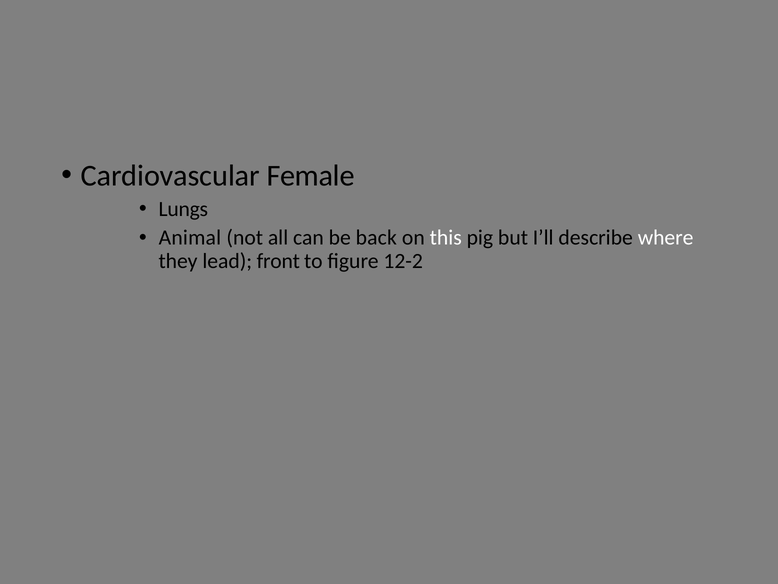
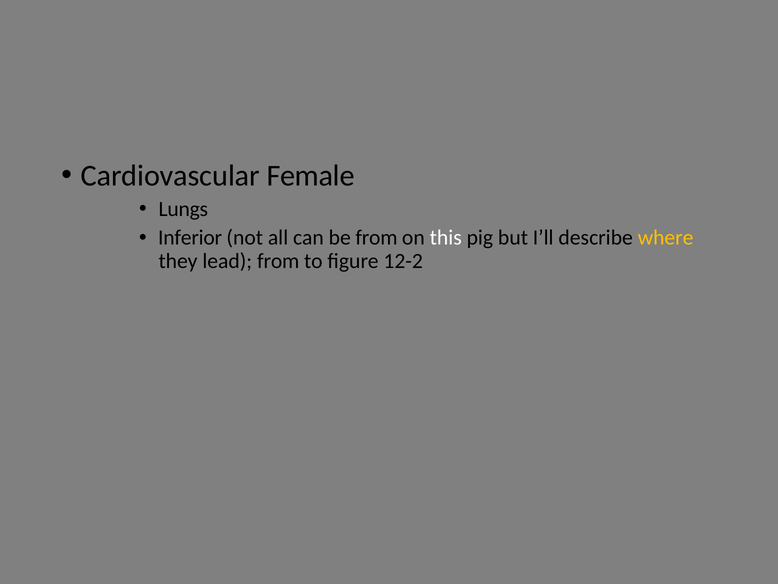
Animal: Animal -> Inferior (190, 238)
be back: back -> from (376, 238)
where colour: white -> yellow (666, 238)
lead front: front -> from (278, 261)
